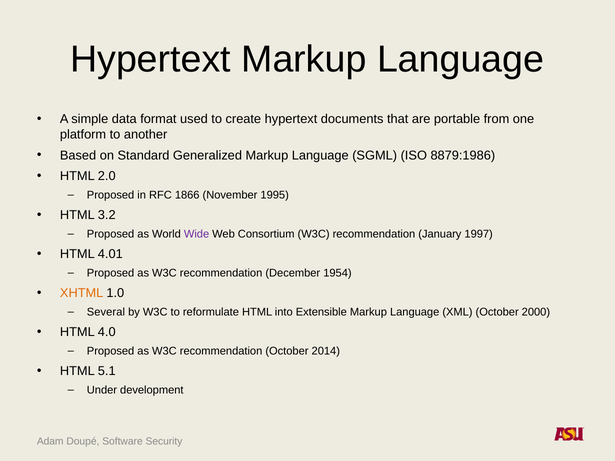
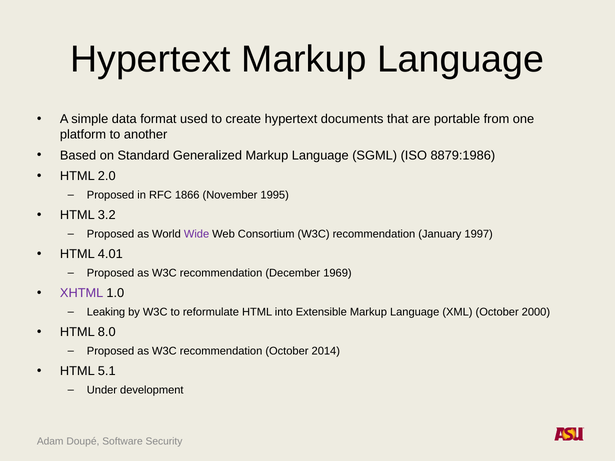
1954: 1954 -> 1969 (337, 273)
XHTML colour: orange -> purple (82, 293)
Several: Several -> Leaking (106, 312)
4.0: 4.0 -> 8.0 (107, 332)
